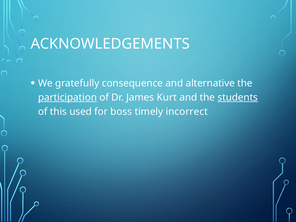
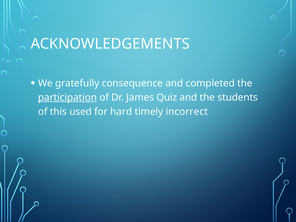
alternative: alternative -> completed (210, 83)
Kurt: Kurt -> Quiz (167, 97)
students underline: present -> none (238, 97)
boss: boss -> hard (121, 112)
